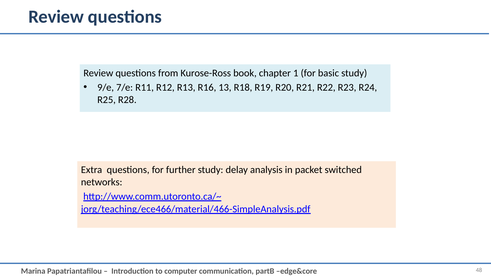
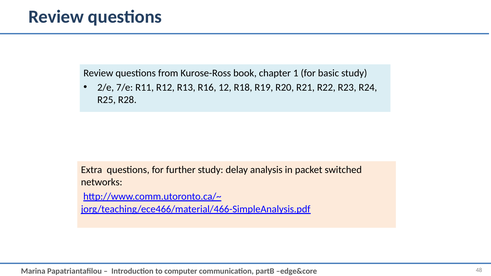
9/e: 9/e -> 2/e (106, 87)
13: 13 -> 12 (225, 87)
